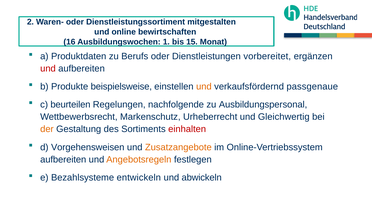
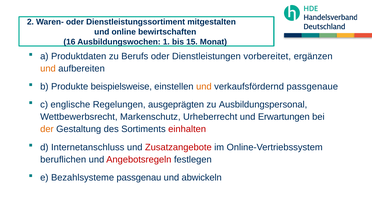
und colour: red -> orange (48, 69)
beurteilen: beurteilen -> englische (70, 105)
nachfolgende: nachfolgende -> ausgeprägten (176, 105)
Gleichwertig: Gleichwertig -> Erwartungen (284, 117)
Vorgehensweisen: Vorgehensweisen -> Internetanschluss (88, 147)
Zusatzangebote colour: orange -> red (178, 147)
aufbereiten: aufbereiten -> beruflichen (63, 160)
Angebotsregeln colour: orange -> red (139, 160)
entwickeln: entwickeln -> passgenau (139, 178)
